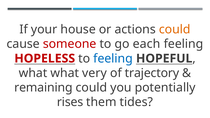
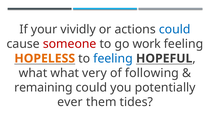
house: house -> vividly (78, 29)
could colour: orange -> blue (175, 29)
each: each -> work (147, 44)
HOPELESS colour: red -> orange (45, 59)
trajectory: trajectory -> following (152, 73)
rises: rises -> ever (70, 102)
